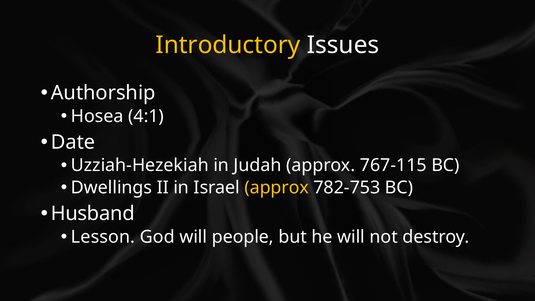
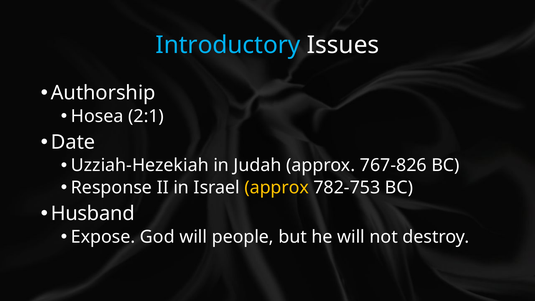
Introductory colour: yellow -> light blue (228, 45)
4:1: 4:1 -> 2:1 (146, 116)
767-115: 767-115 -> 767-826 (393, 165)
Dwellings: Dwellings -> Response (111, 187)
Lesson: Lesson -> Expose (103, 237)
